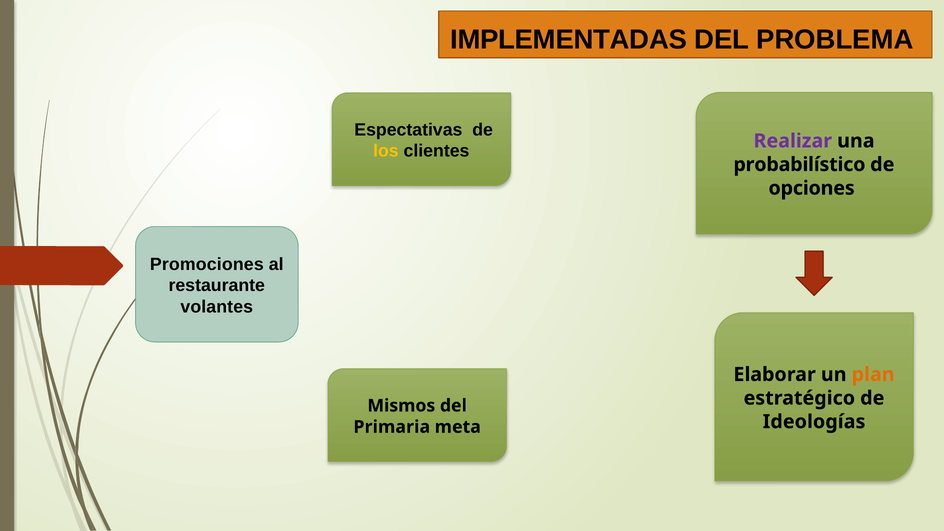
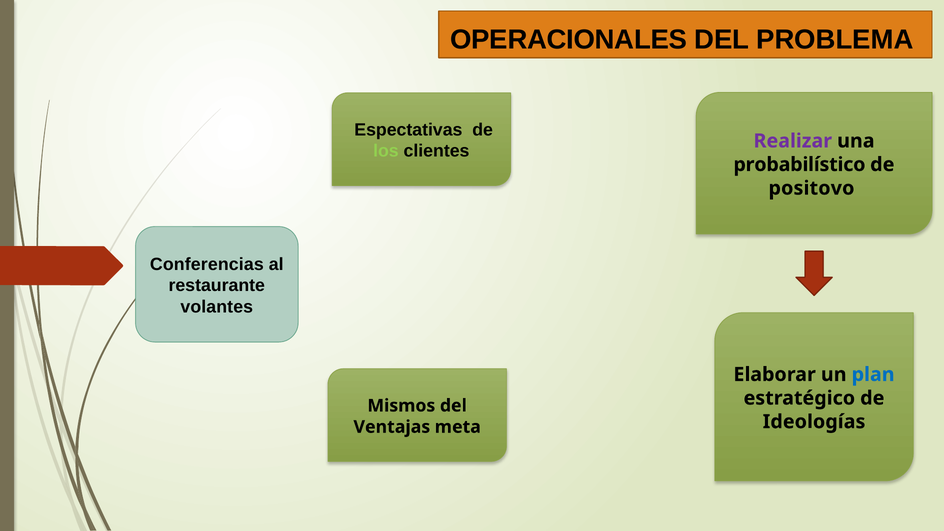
IMPLEMENTADAS: IMPLEMENTADAS -> OPERACIONALES (569, 40)
los colour: yellow -> light green (386, 151)
opciones: opciones -> positovo (811, 188)
Promociones: Promociones -> Conferencias (207, 264)
plan colour: orange -> blue (873, 375)
Primaria: Primaria -> Ventajas (392, 427)
